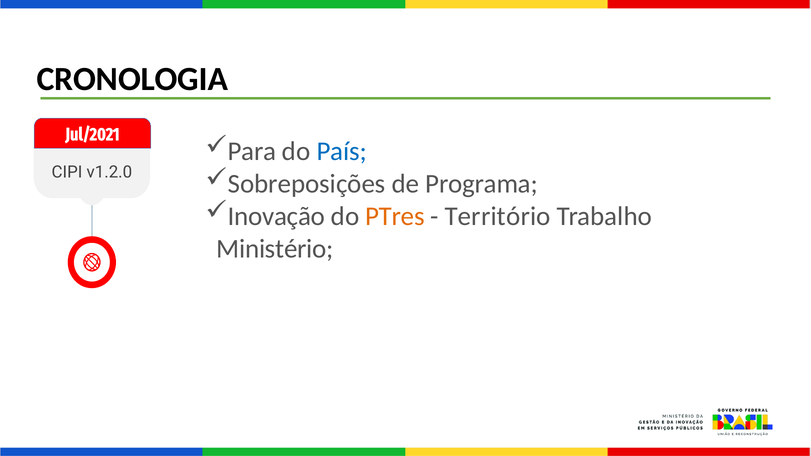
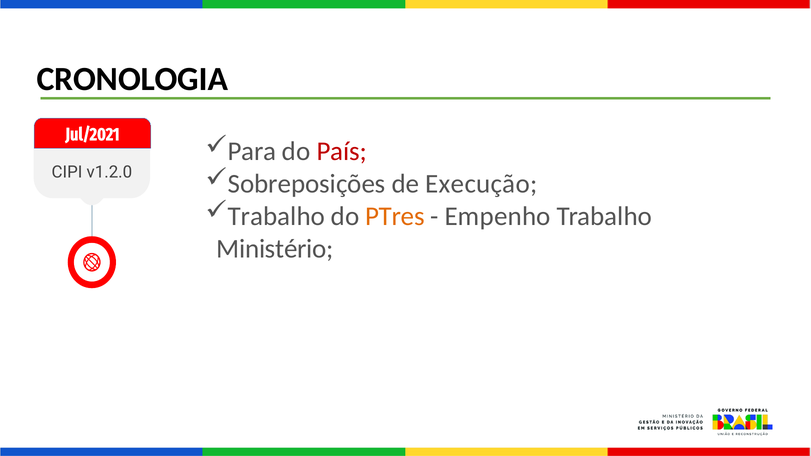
País colour: blue -> red (342, 151)
Programa: Programa -> Execução (481, 184)
Inovação: Inovação -> Trabalho (276, 216)
Território: Território -> Empenho (498, 216)
